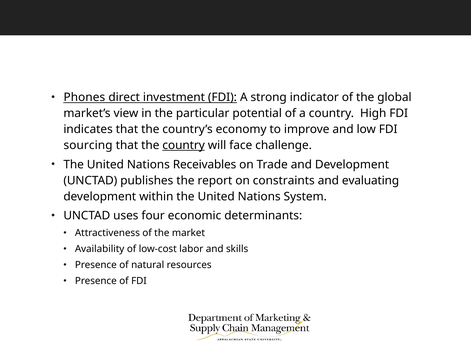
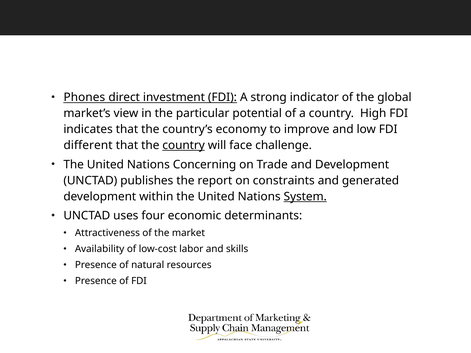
sourcing: sourcing -> different (88, 145)
Receivables: Receivables -> Concerning (205, 165)
evaluating: evaluating -> generated (370, 181)
System underline: none -> present (305, 197)
